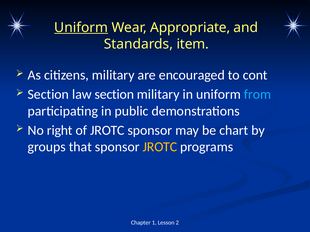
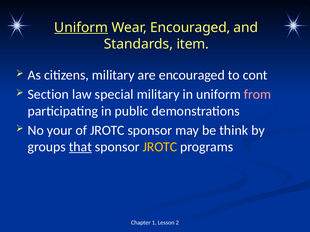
Wear Appropriate: Appropriate -> Encouraged (190, 28)
law section: section -> special (114, 95)
from colour: light blue -> pink (257, 95)
right: right -> your (60, 130)
chart: chart -> think (234, 130)
that underline: none -> present (80, 147)
